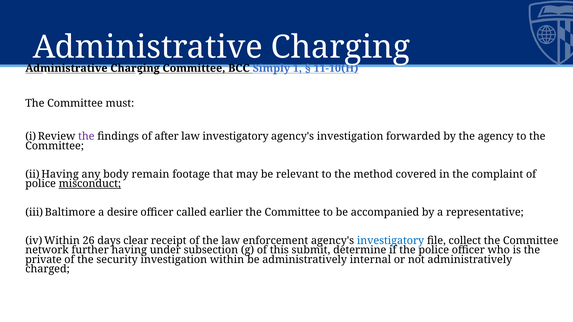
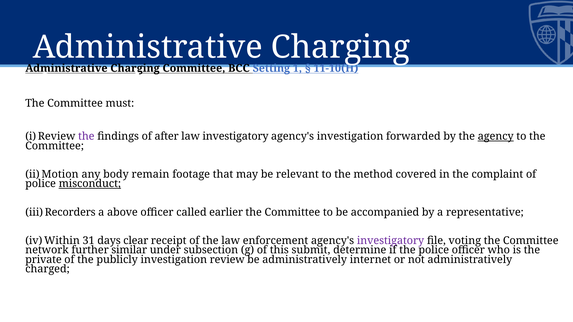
Simply: Simply -> Setting (271, 68)
agency underline: none -> present (496, 137)
ii Having: Having -> Motion (60, 174)
Baltimore: Baltimore -> Recorders (70, 212)
desire: desire -> above (122, 212)
26: 26 -> 31 (89, 241)
investigatory colour: blue -> purple (391, 241)
collect: collect -> voting (465, 241)
further having: having -> similar (129, 250)
security: security -> publicly (117, 260)
investigation within: within -> review (227, 260)
internal: internal -> internet (370, 260)
